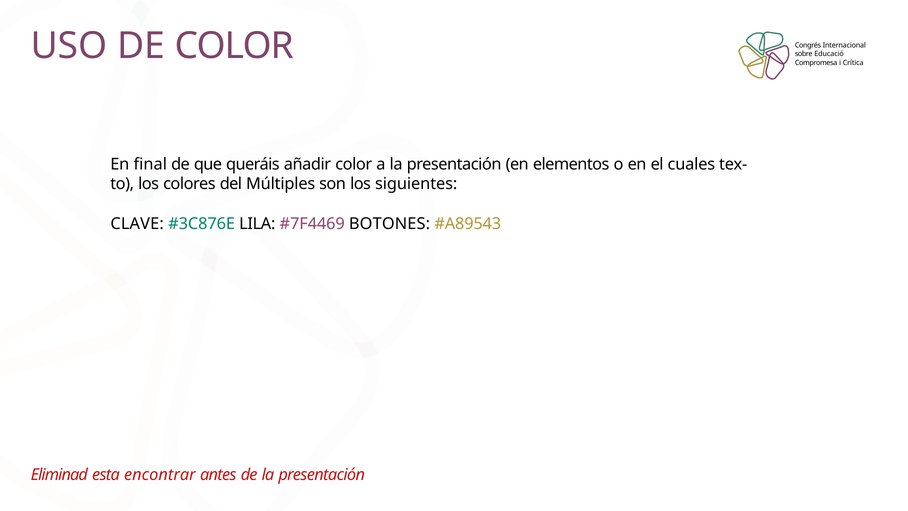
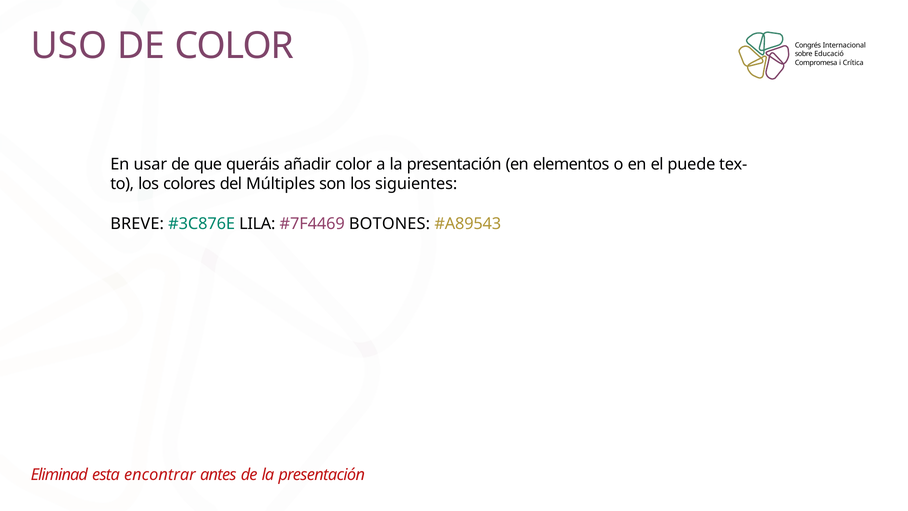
final: final -> usar (150, 164)
cuales: cuales -> puede (691, 164)
CLAVE: CLAVE -> BREVE (137, 224)
